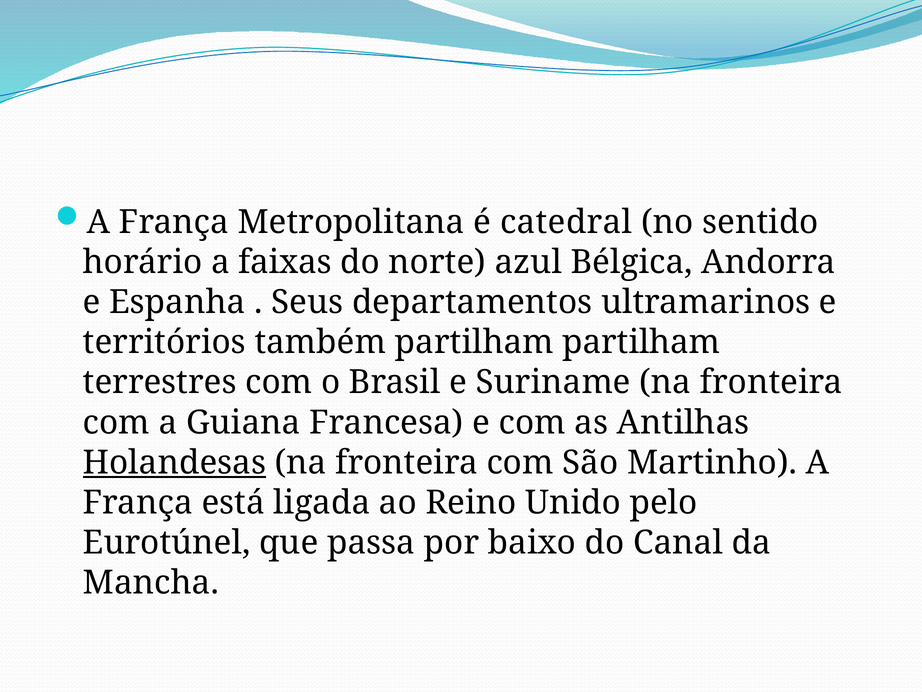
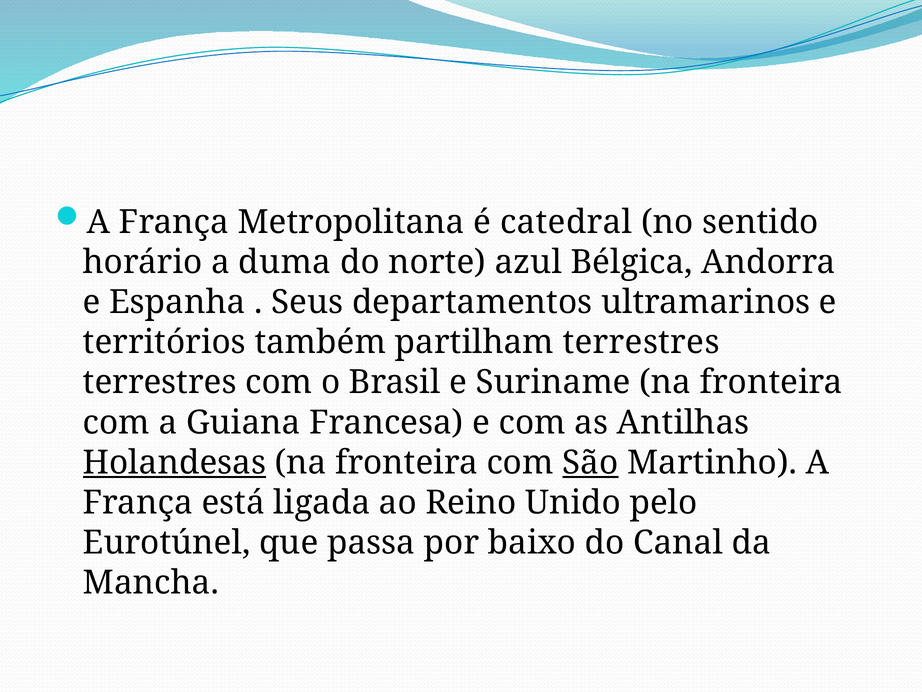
faixas: faixas -> duma (285, 262)
partilham partilham: partilham -> terrestres (641, 342)
São underline: none -> present (590, 462)
